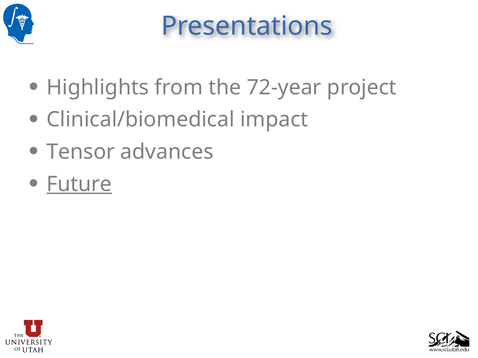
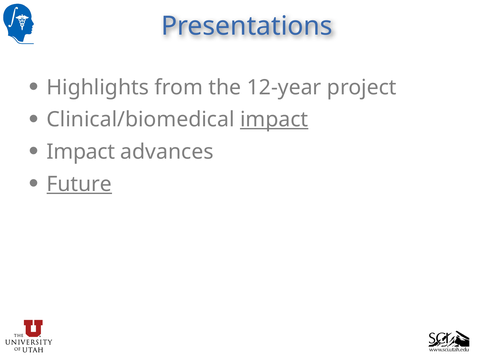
72-year: 72-year -> 12-year (284, 87)
impact underline: none -> present (274, 120)
Tensor: Tensor -> Impact (81, 152)
